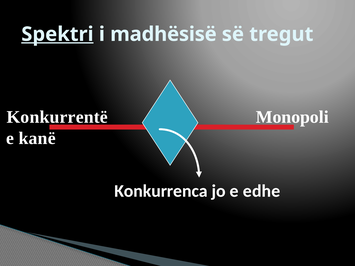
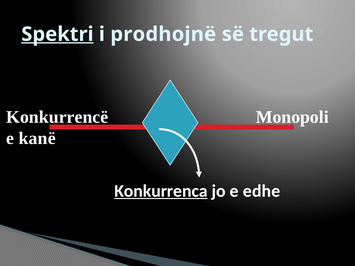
madhësisë: madhësisë -> prodhojnë (163, 34)
Konkurrentë: Konkurrentë -> Konkurrencë (57, 117)
Konkurrenca underline: none -> present (161, 191)
